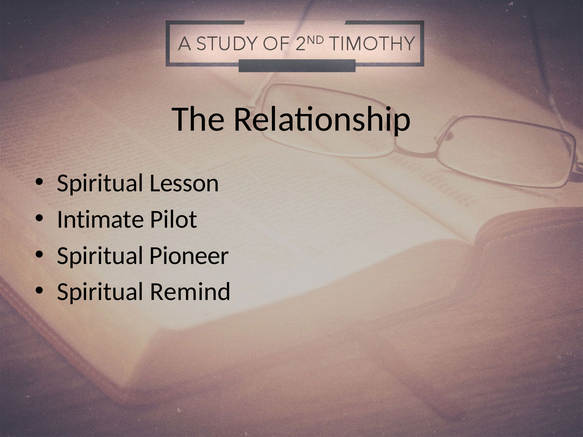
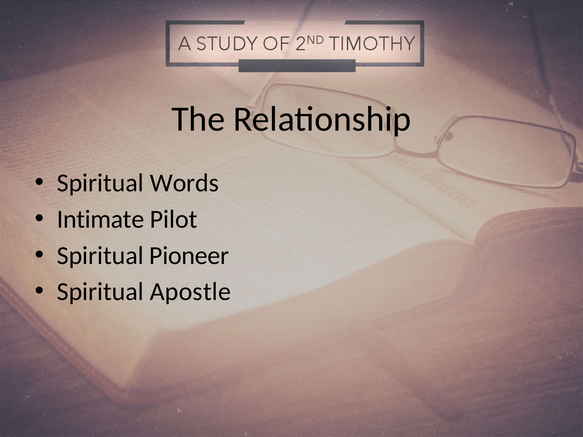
Lesson: Lesson -> Words (184, 183)
Remind: Remind -> Apostle (190, 292)
